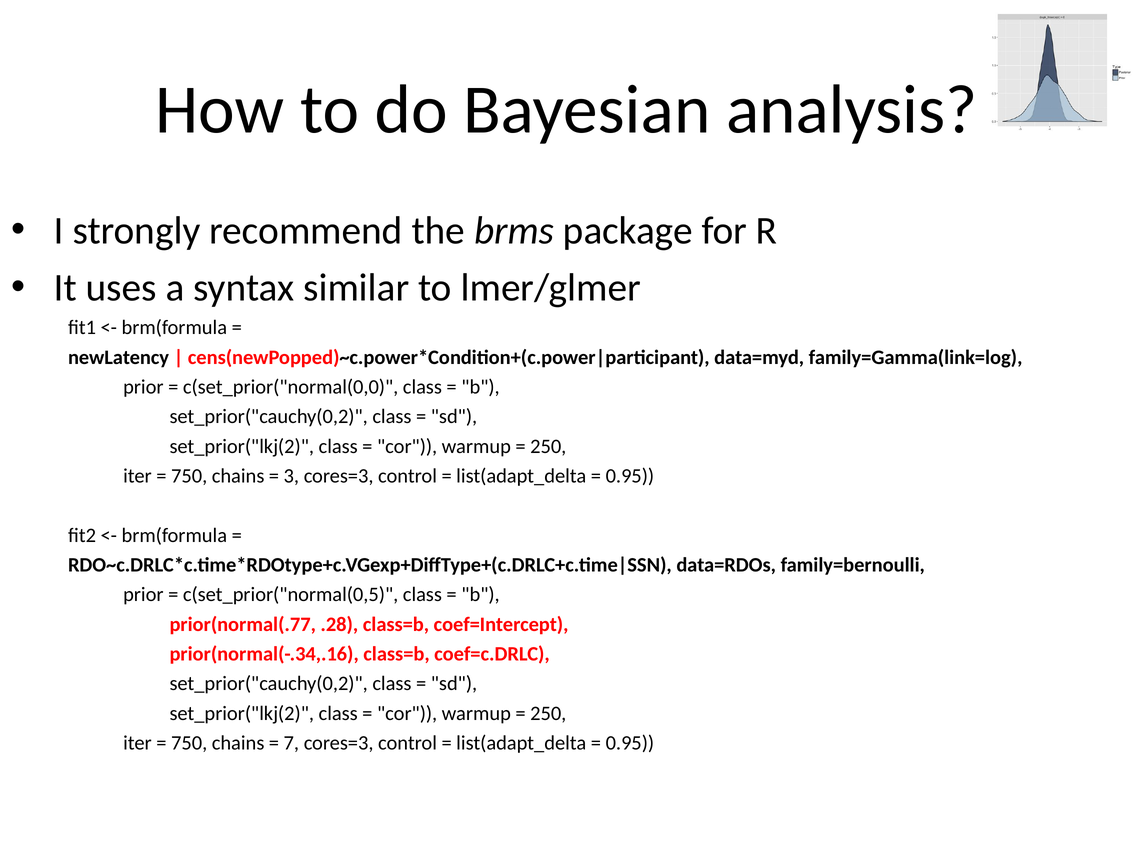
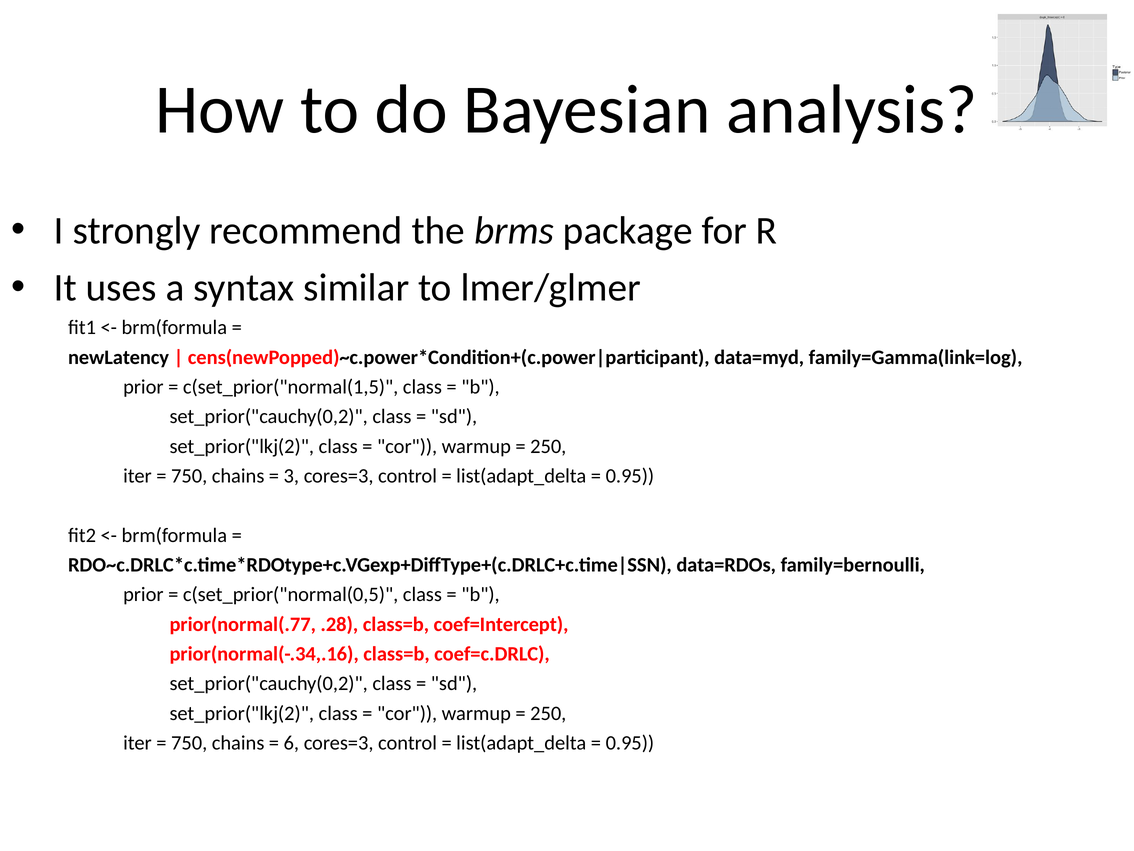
c(set_prior("normal(0,0: c(set_prior("normal(0,0 -> c(set_prior("normal(1,5 (291, 387)
7: 7 -> 6 (291, 742)
